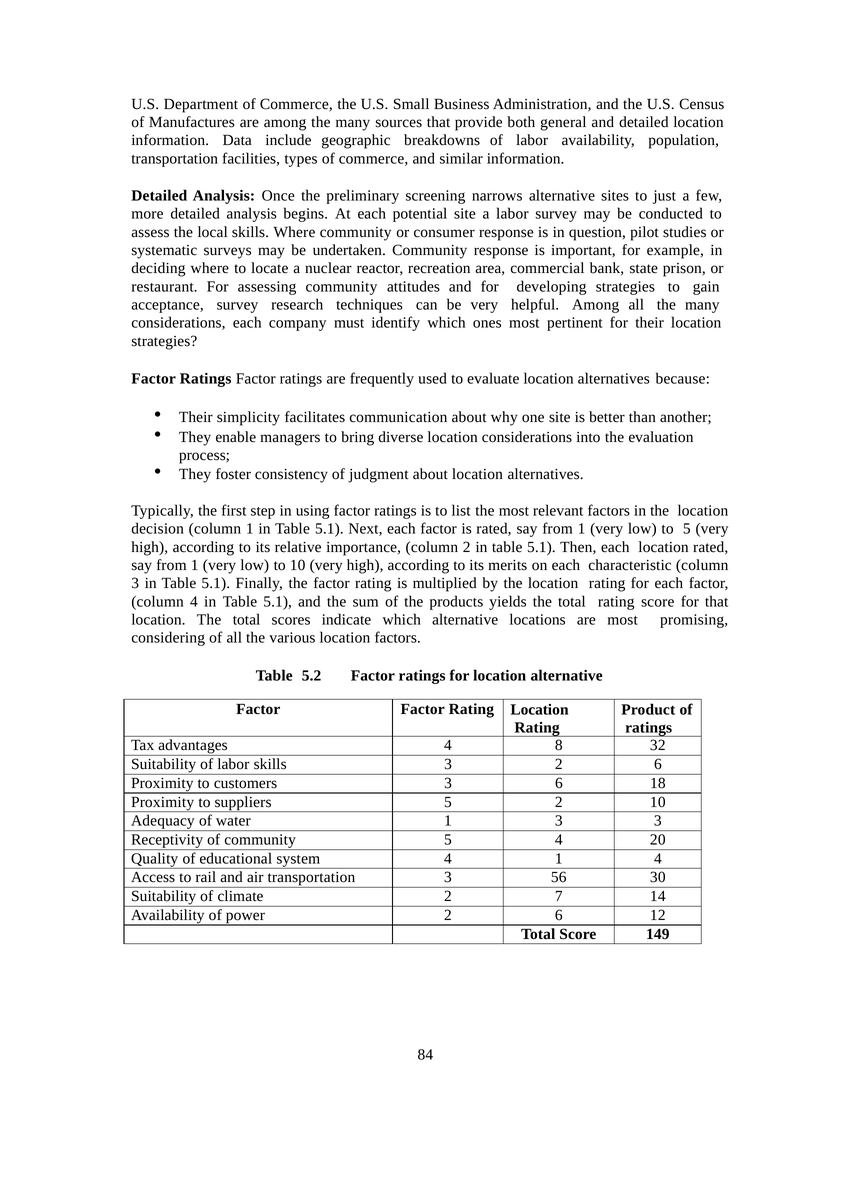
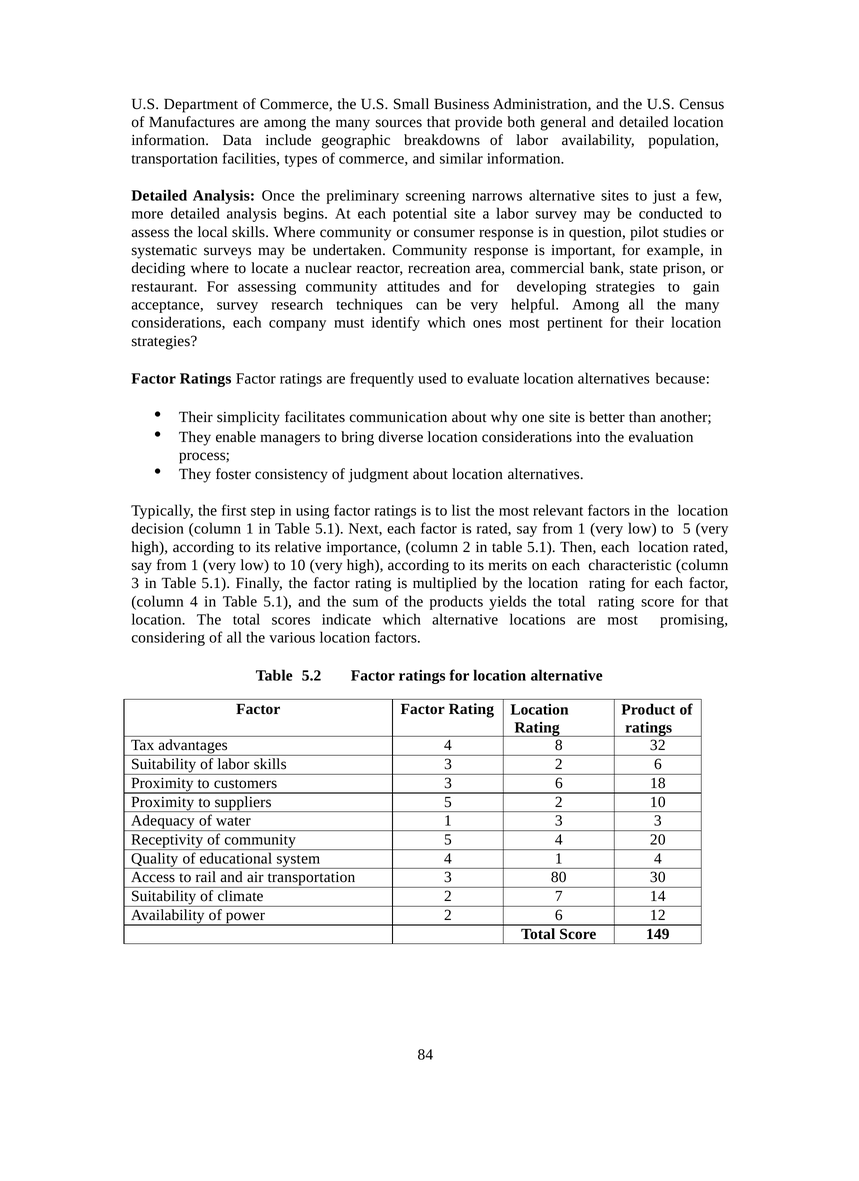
56: 56 -> 80 (559, 878)
